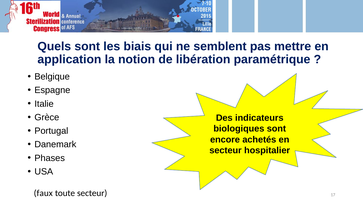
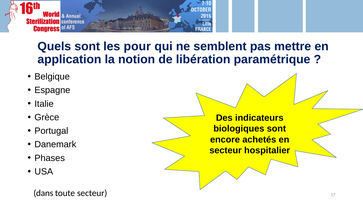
biais: biais -> pour (137, 46)
faux: faux -> dans (43, 193)
